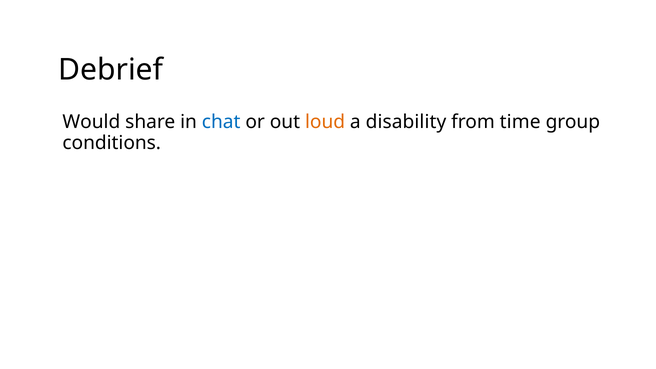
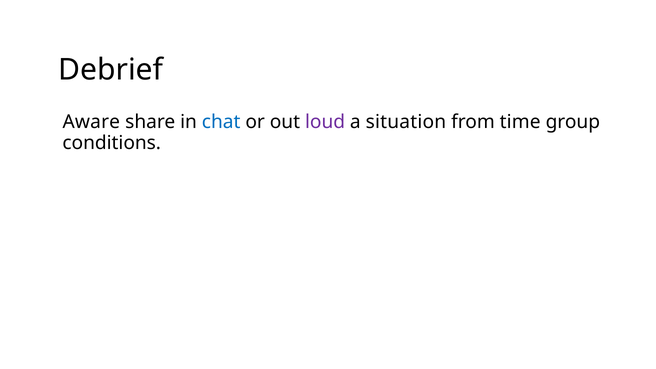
Would: Would -> Aware (91, 122)
loud colour: orange -> purple (325, 122)
disability: disability -> situation (406, 122)
